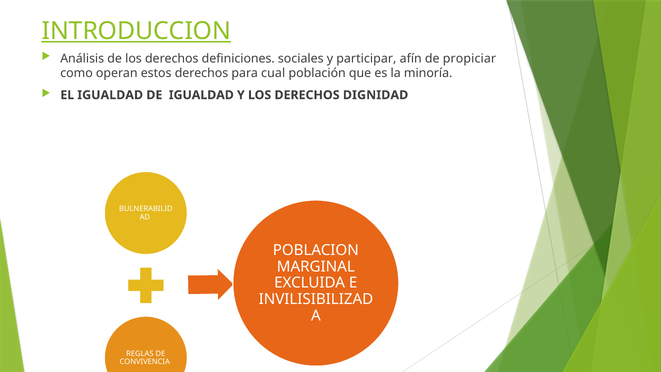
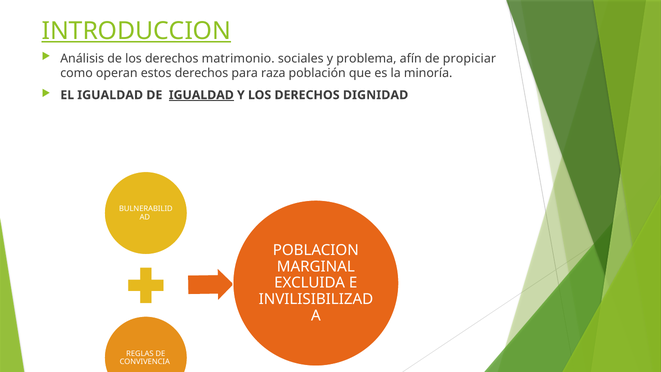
definiciones: definiciones -> matrimonio (238, 58)
participar: participar -> problema (366, 58)
cual: cual -> raza (273, 73)
IGUALDAD underline: none -> present (201, 95)
